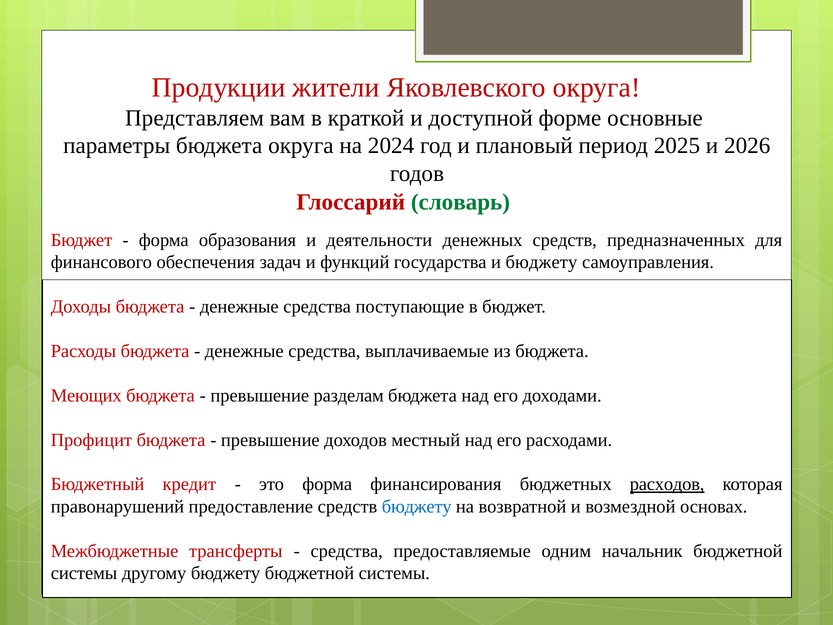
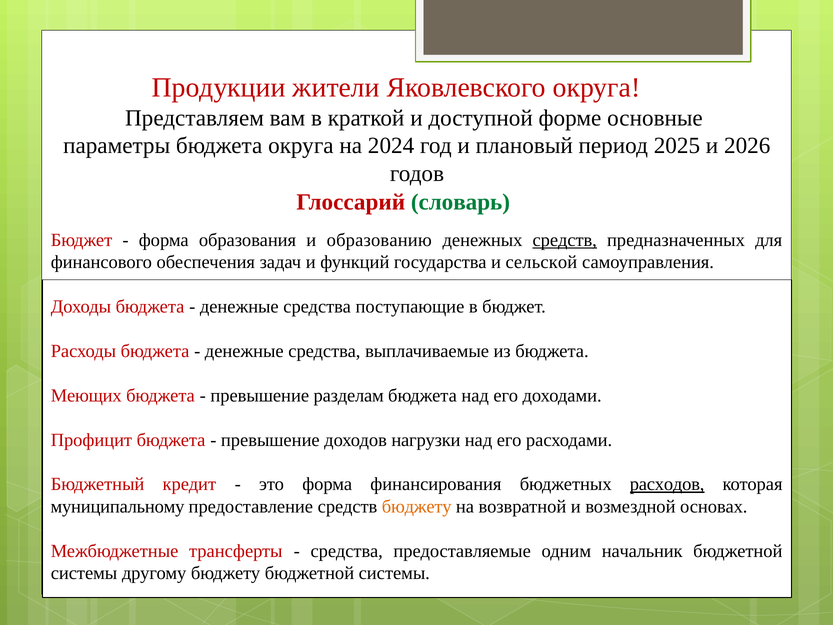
деятельности: деятельности -> образованию (379, 240)
средств underline: none -> present (565, 240)
и бюджету: бюджету -> сельской (541, 262)
местный: местный -> нагрузки (426, 440)
правонарушений: правонарушений -> муниципальному (117, 506)
бюджету colour: blue -> orange (417, 506)
